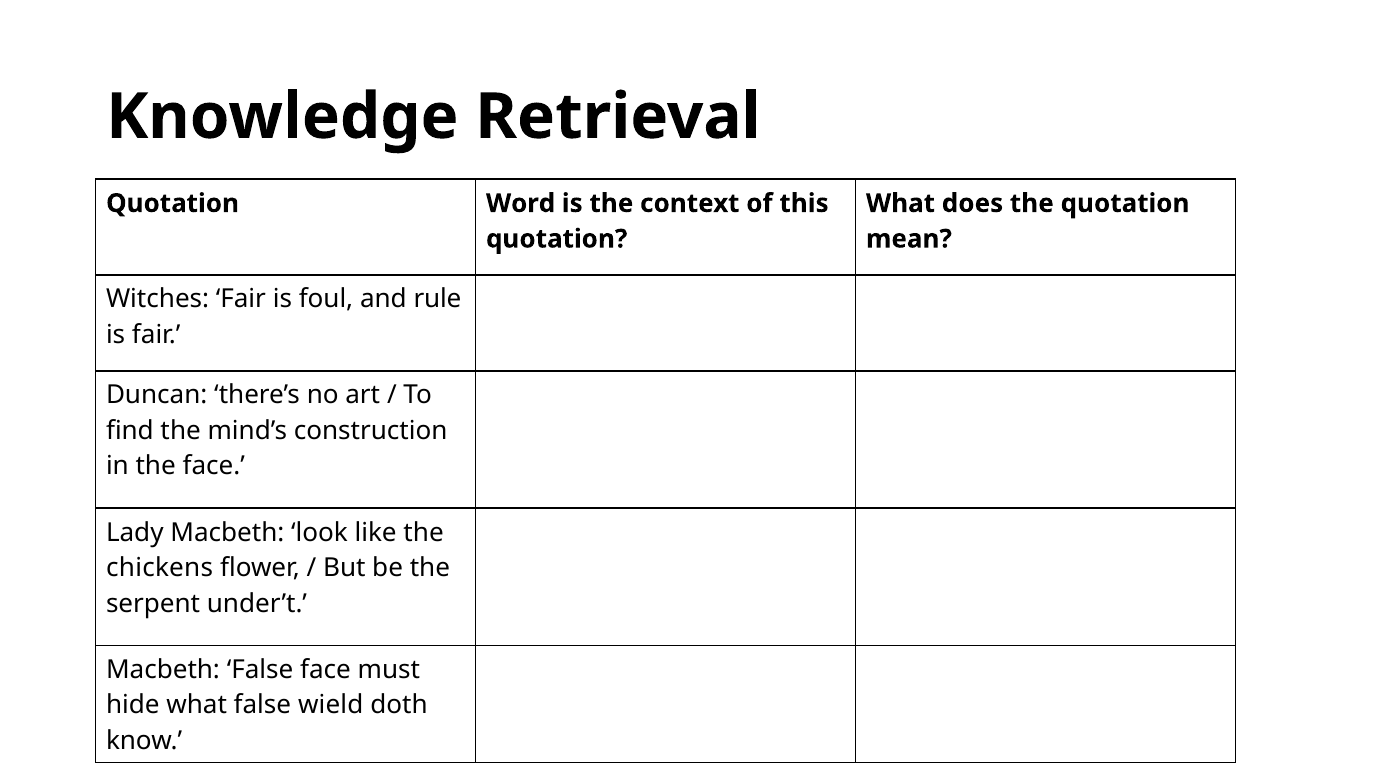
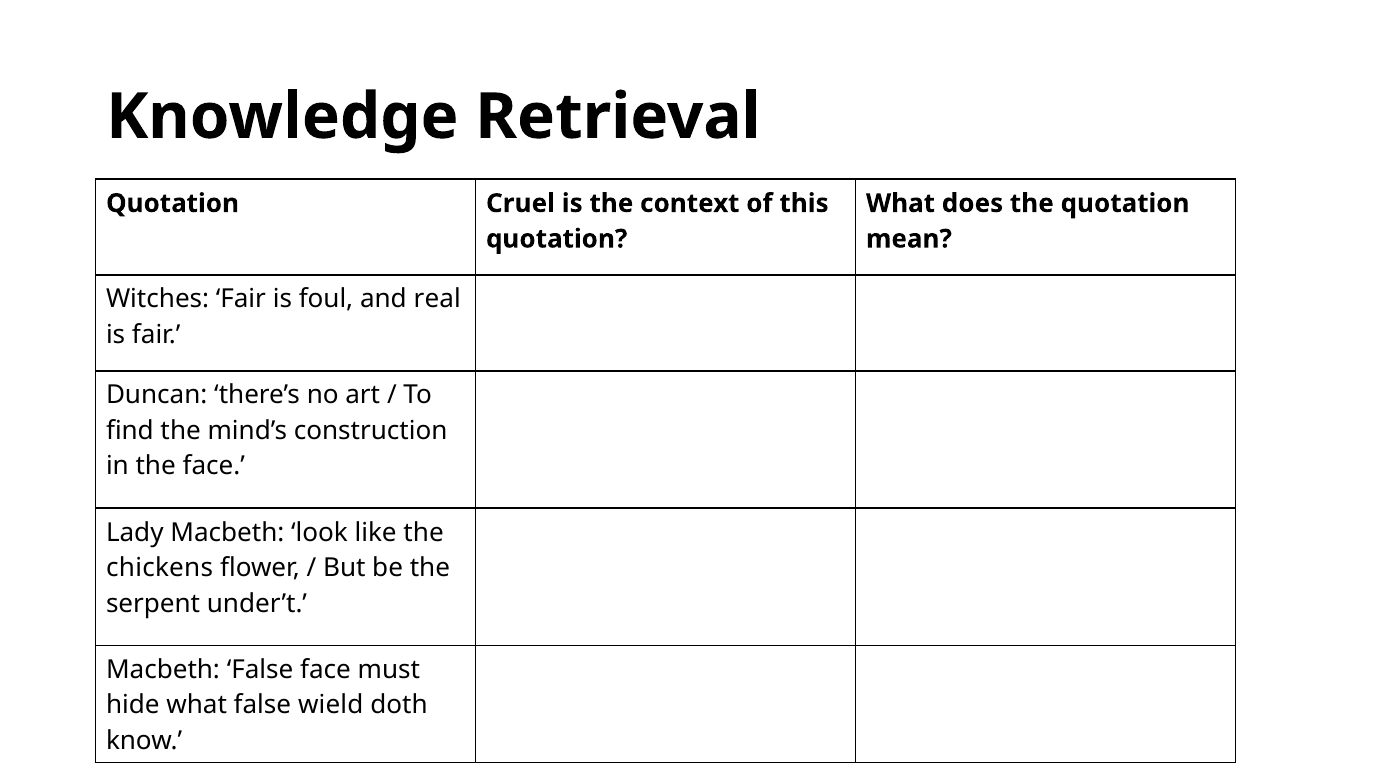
Word: Word -> Cruel (520, 203)
rule: rule -> real (437, 299)
